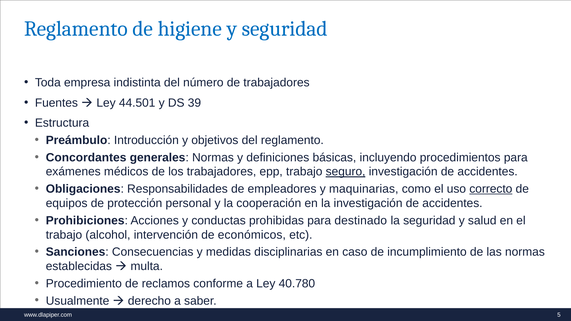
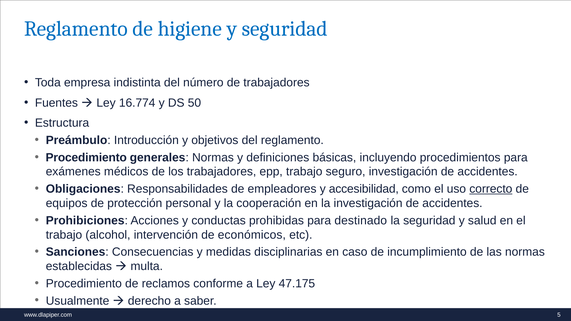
44.501: 44.501 -> 16.774 (137, 103)
39: 39 -> 50 (194, 103)
Concordantes: Concordantes -> Procedimiento (86, 158)
seguro underline: present -> none (346, 172)
maquinarias: maquinarias -> accesibilidad (364, 189)
40.780: 40.780 -> 47.175 (297, 284)
